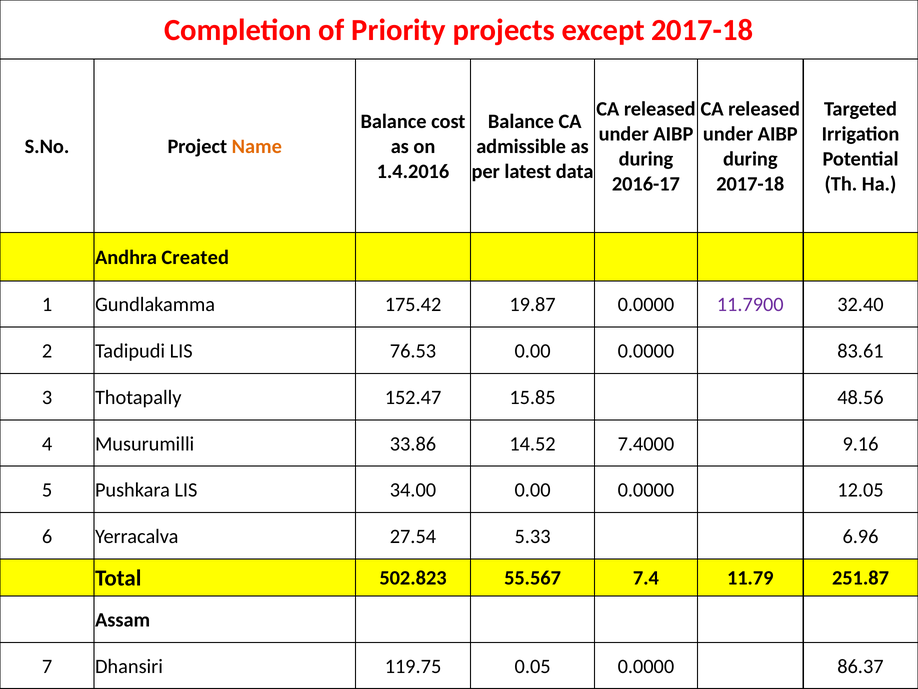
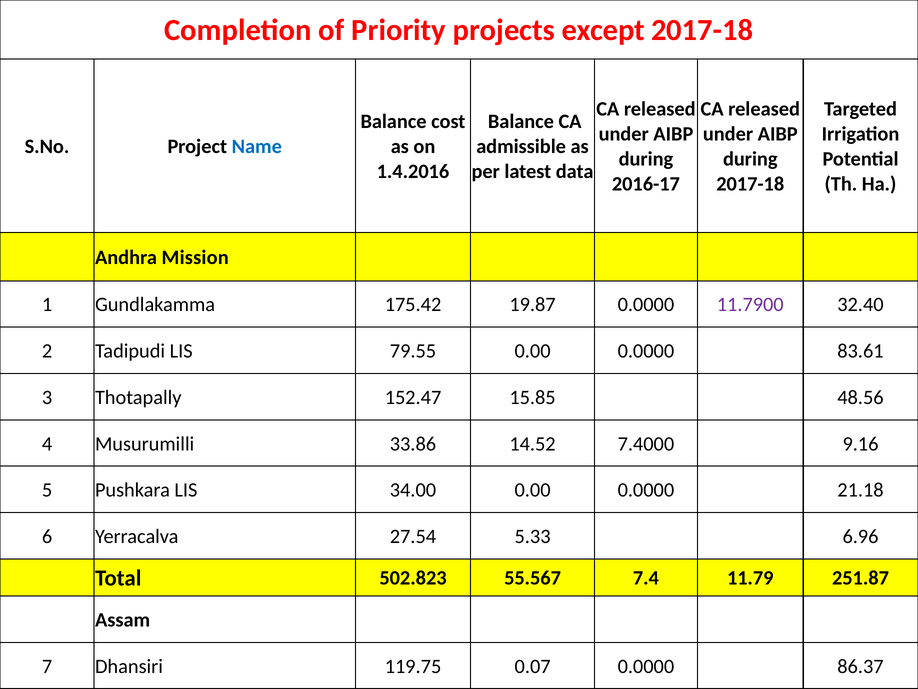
Name colour: orange -> blue (257, 146)
Created: Created -> Mission (195, 257)
76.53: 76.53 -> 79.55 (413, 351)
12.05: 12.05 -> 21.18 (860, 490)
0.05: 0.05 -> 0.07 (533, 666)
